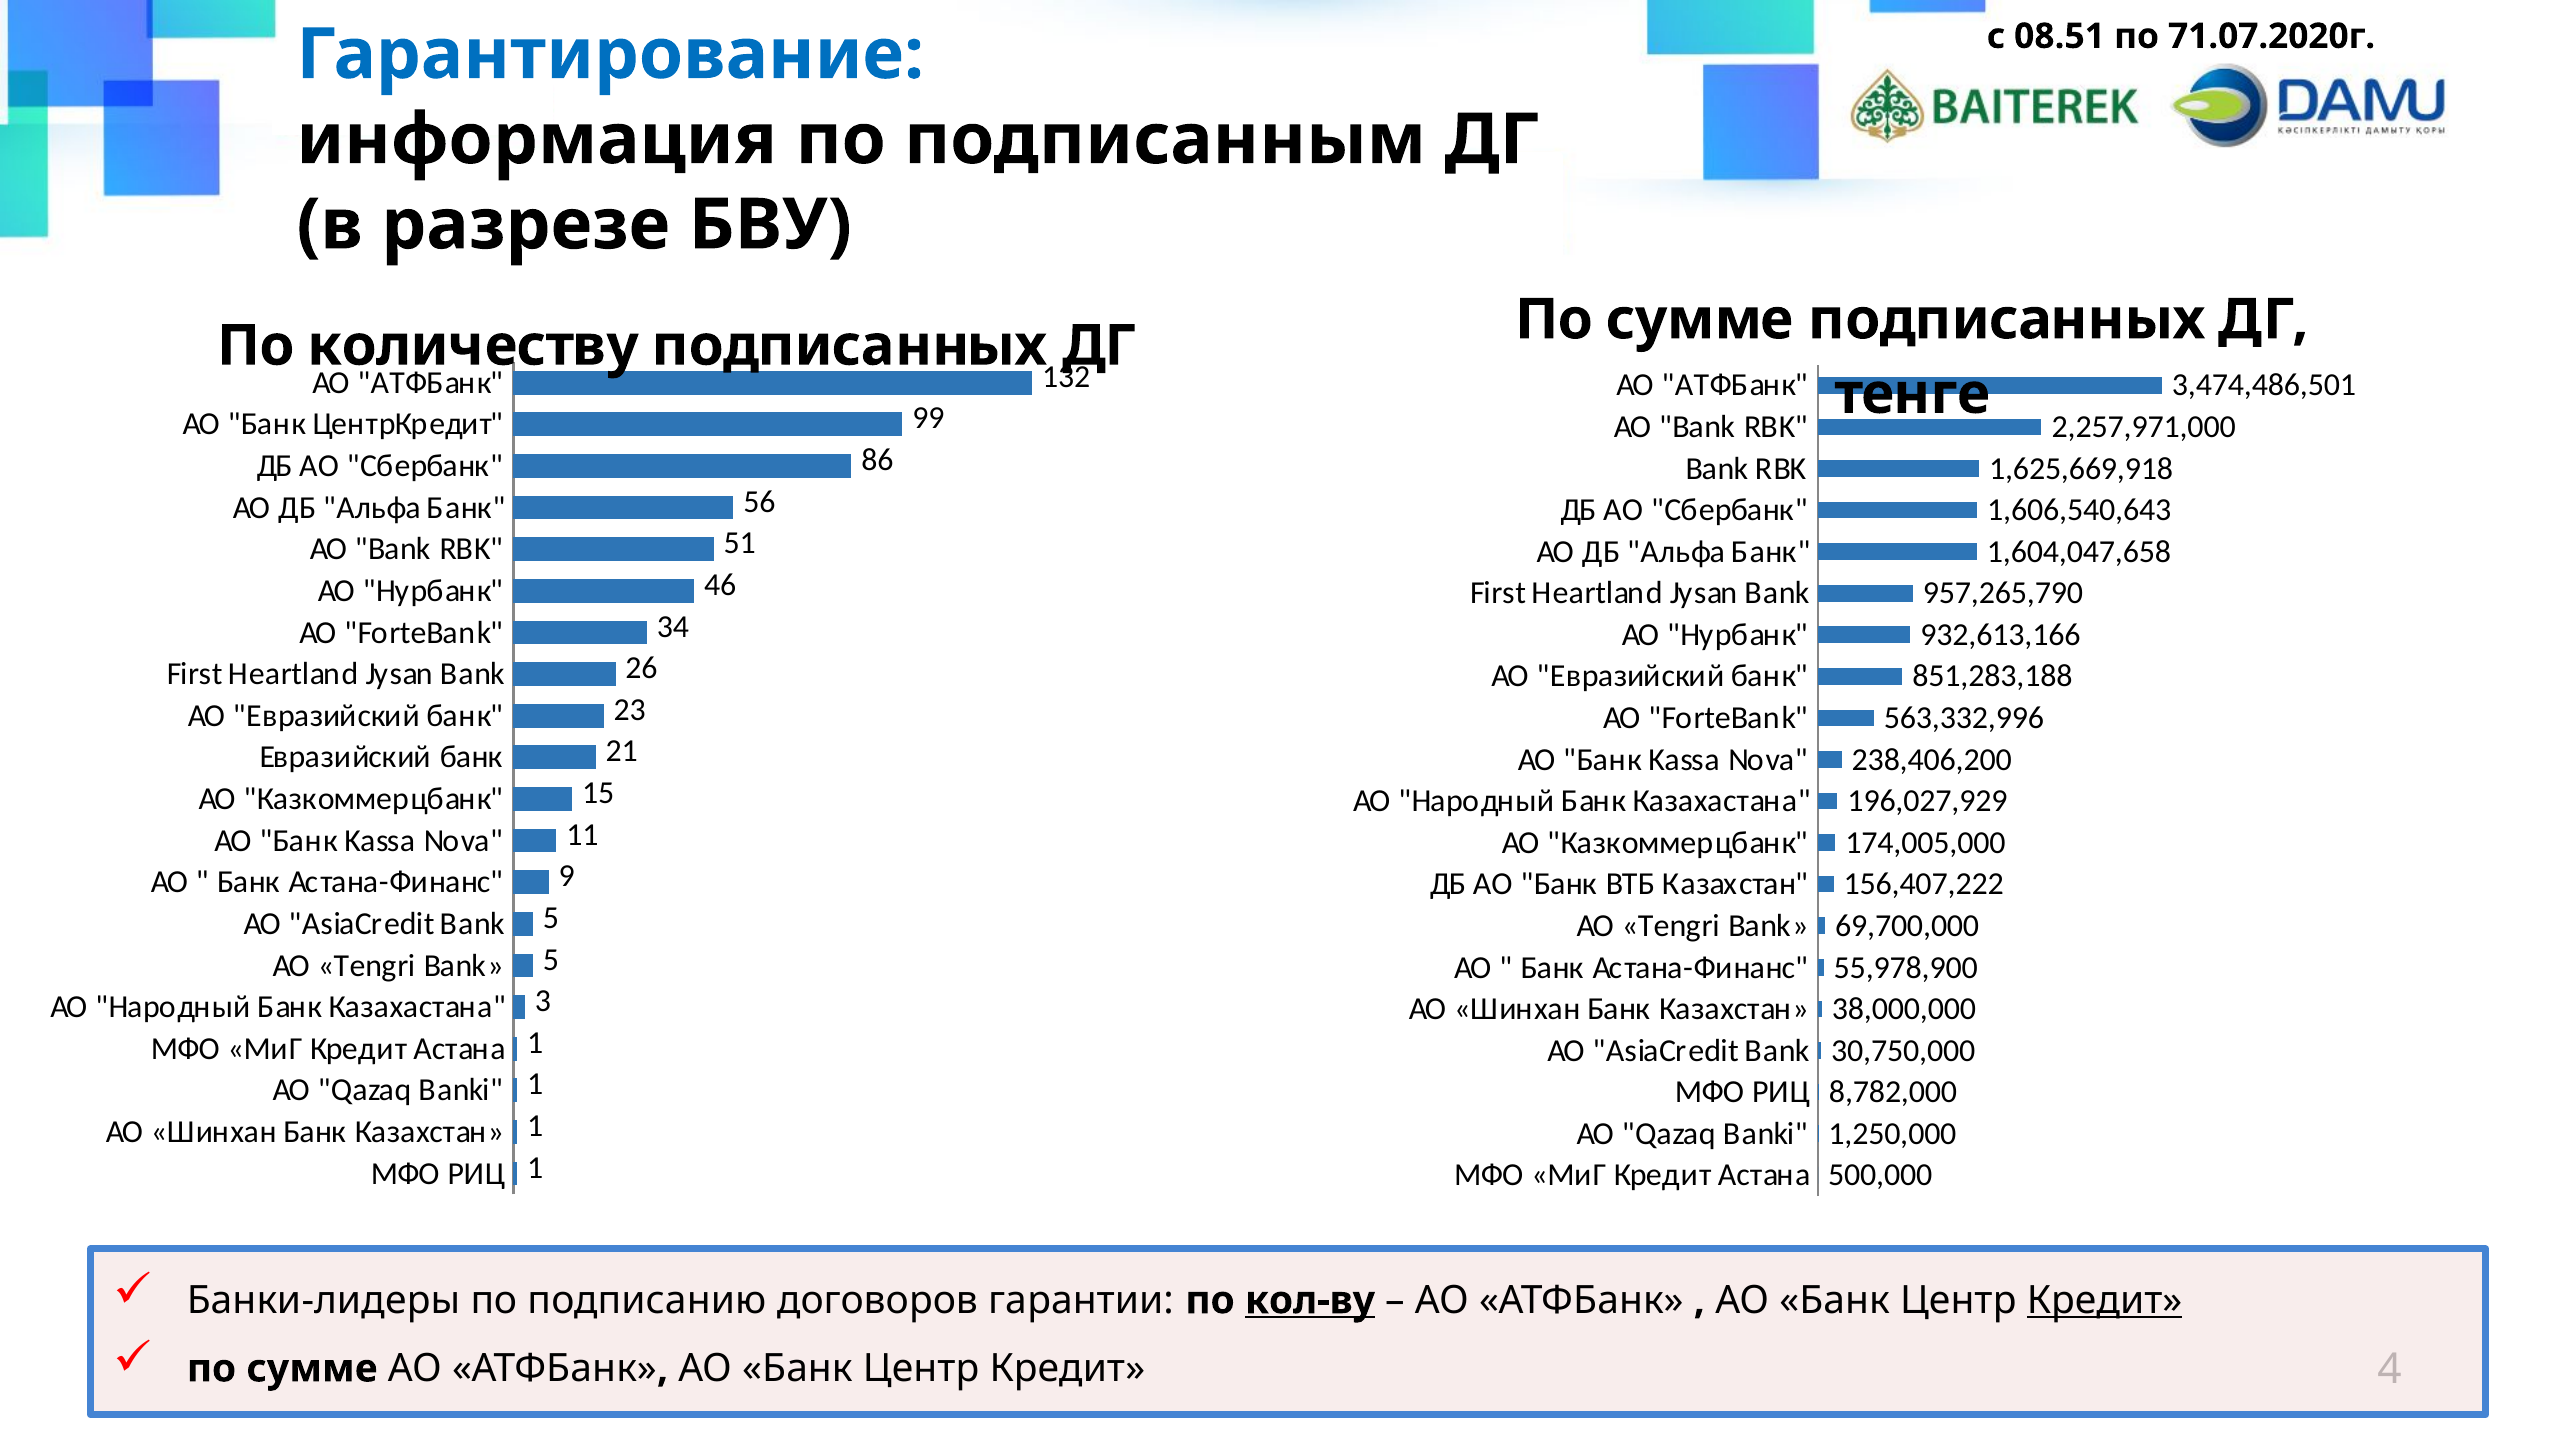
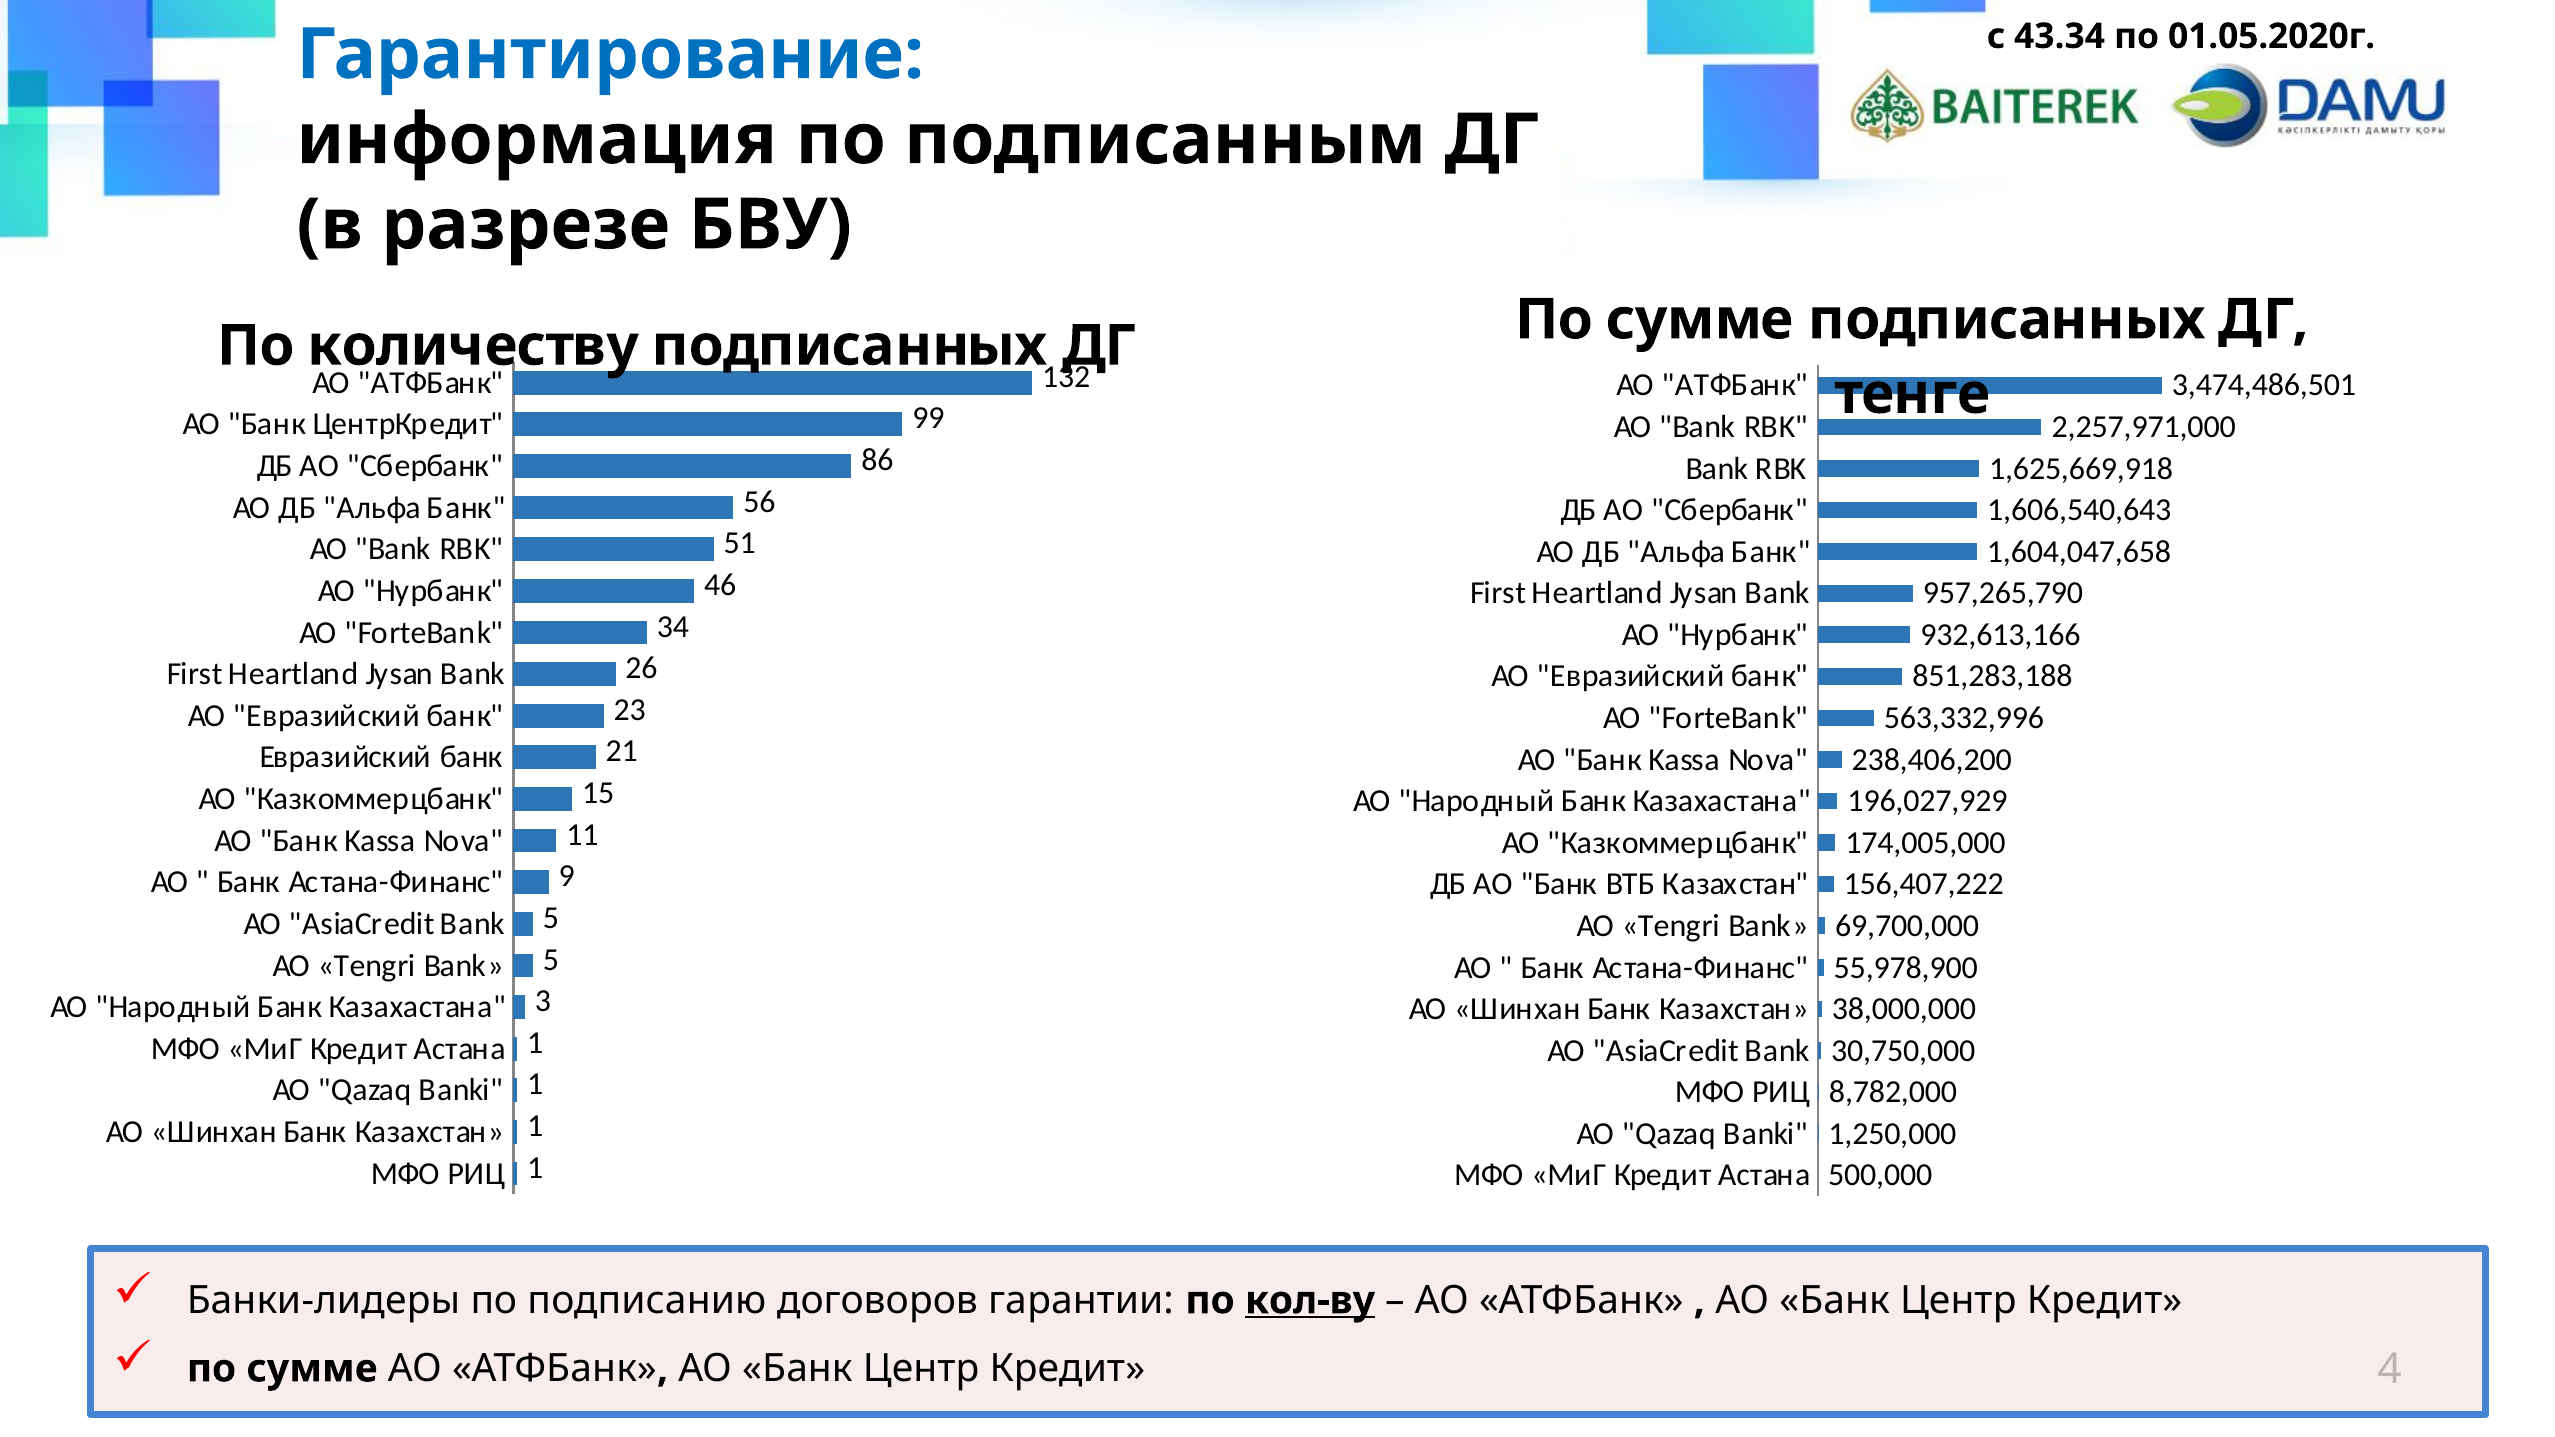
08.51: 08.51 -> 43.34 (2060, 36)
71.07.2020г: 71.07.2020г -> 01.05.2020г (2272, 36)
Кредит underline: present -> none (2105, 1301)
